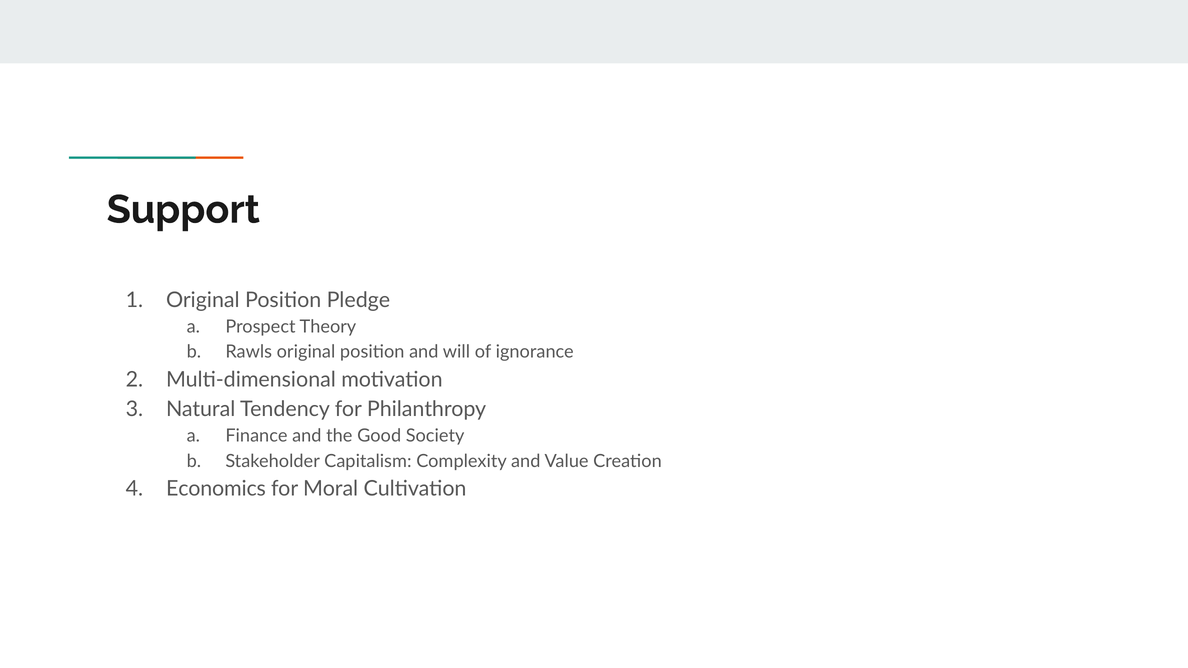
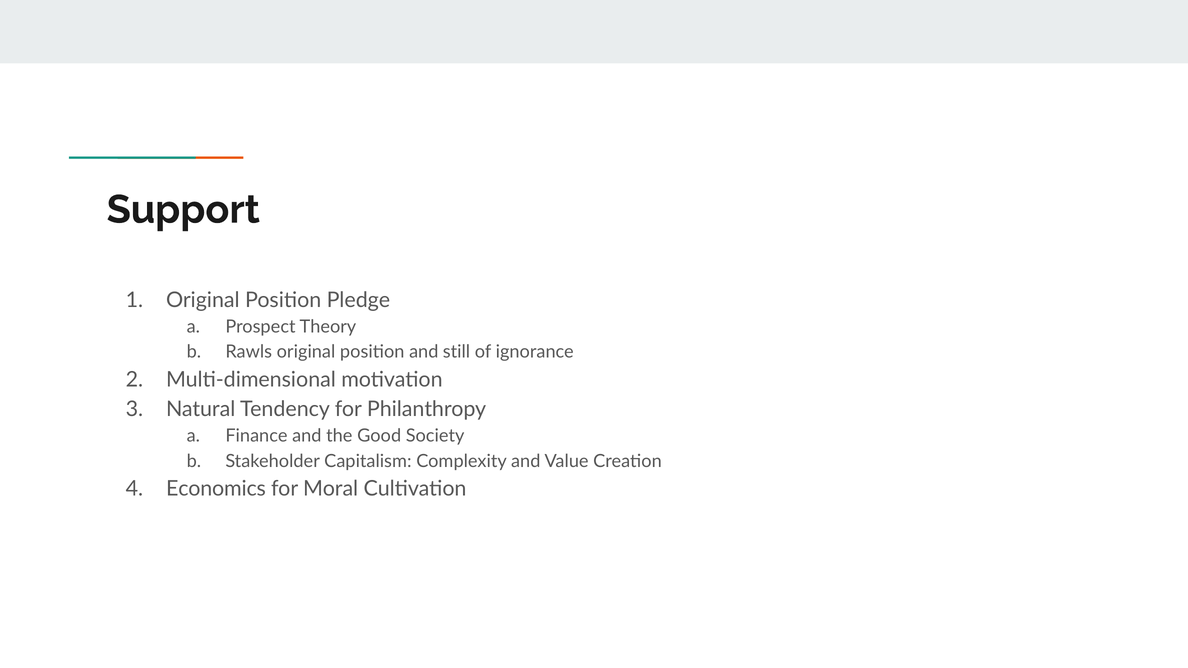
will: will -> still (456, 352)
